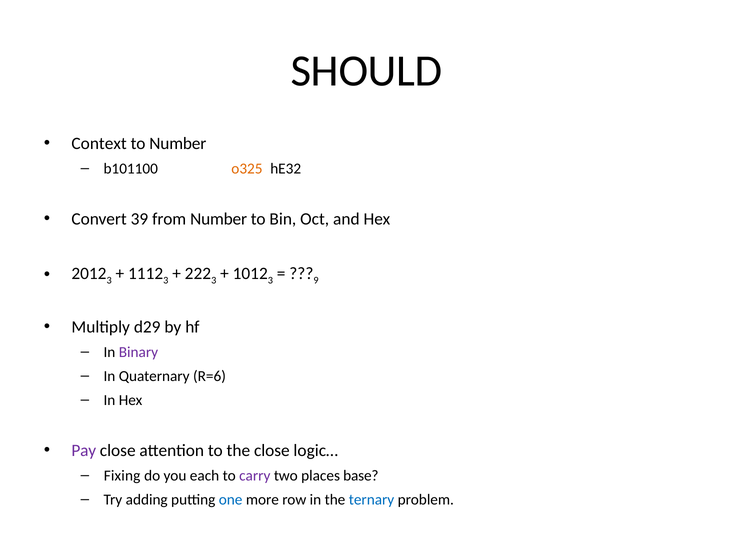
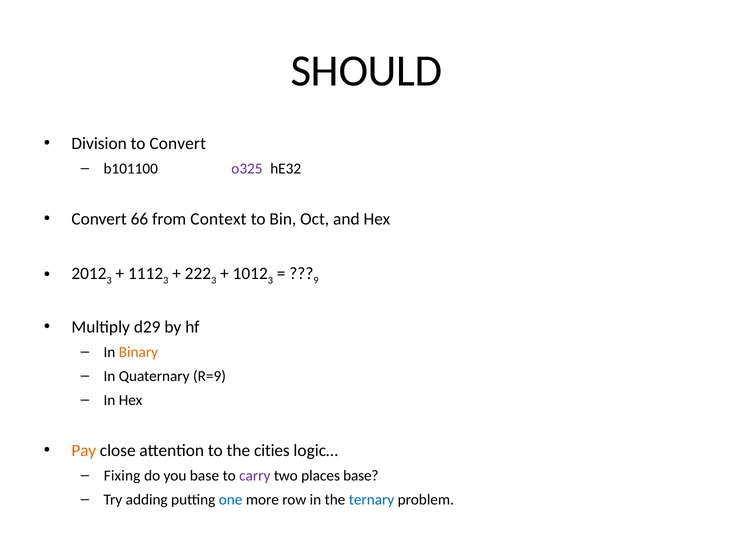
Context: Context -> Division (99, 144)
to Number: Number -> Convert (178, 144)
o325 colour: orange -> purple (247, 169)
39: 39 -> 66 (139, 219)
from Number: Number -> Context (218, 219)
Binary colour: purple -> orange (138, 352)
R=6: R=6 -> R=9 (210, 376)
Pay colour: purple -> orange (84, 450)
the close: close -> cities (272, 450)
you each: each -> base (204, 475)
